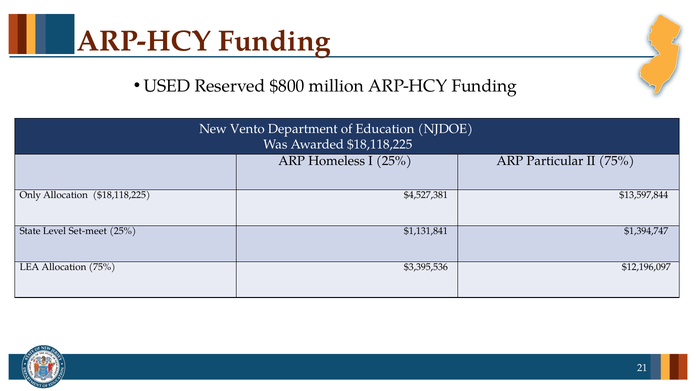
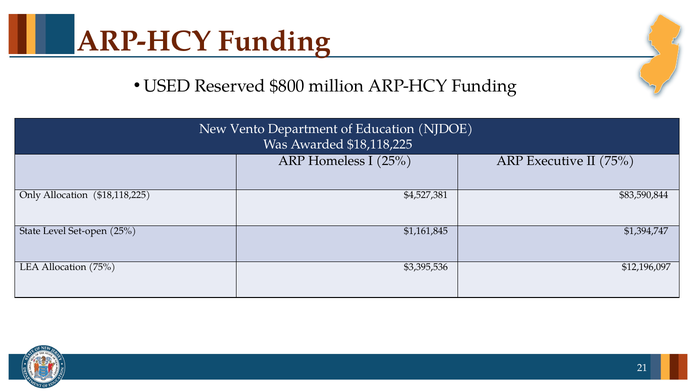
Particular: Particular -> Executive (555, 161)
$13,597,844: $13,597,844 -> $83,590,844 (644, 195)
Set-meet: Set-meet -> Set-open (88, 231)
$1,131,841: $1,131,841 -> $1,161,845 (426, 231)
